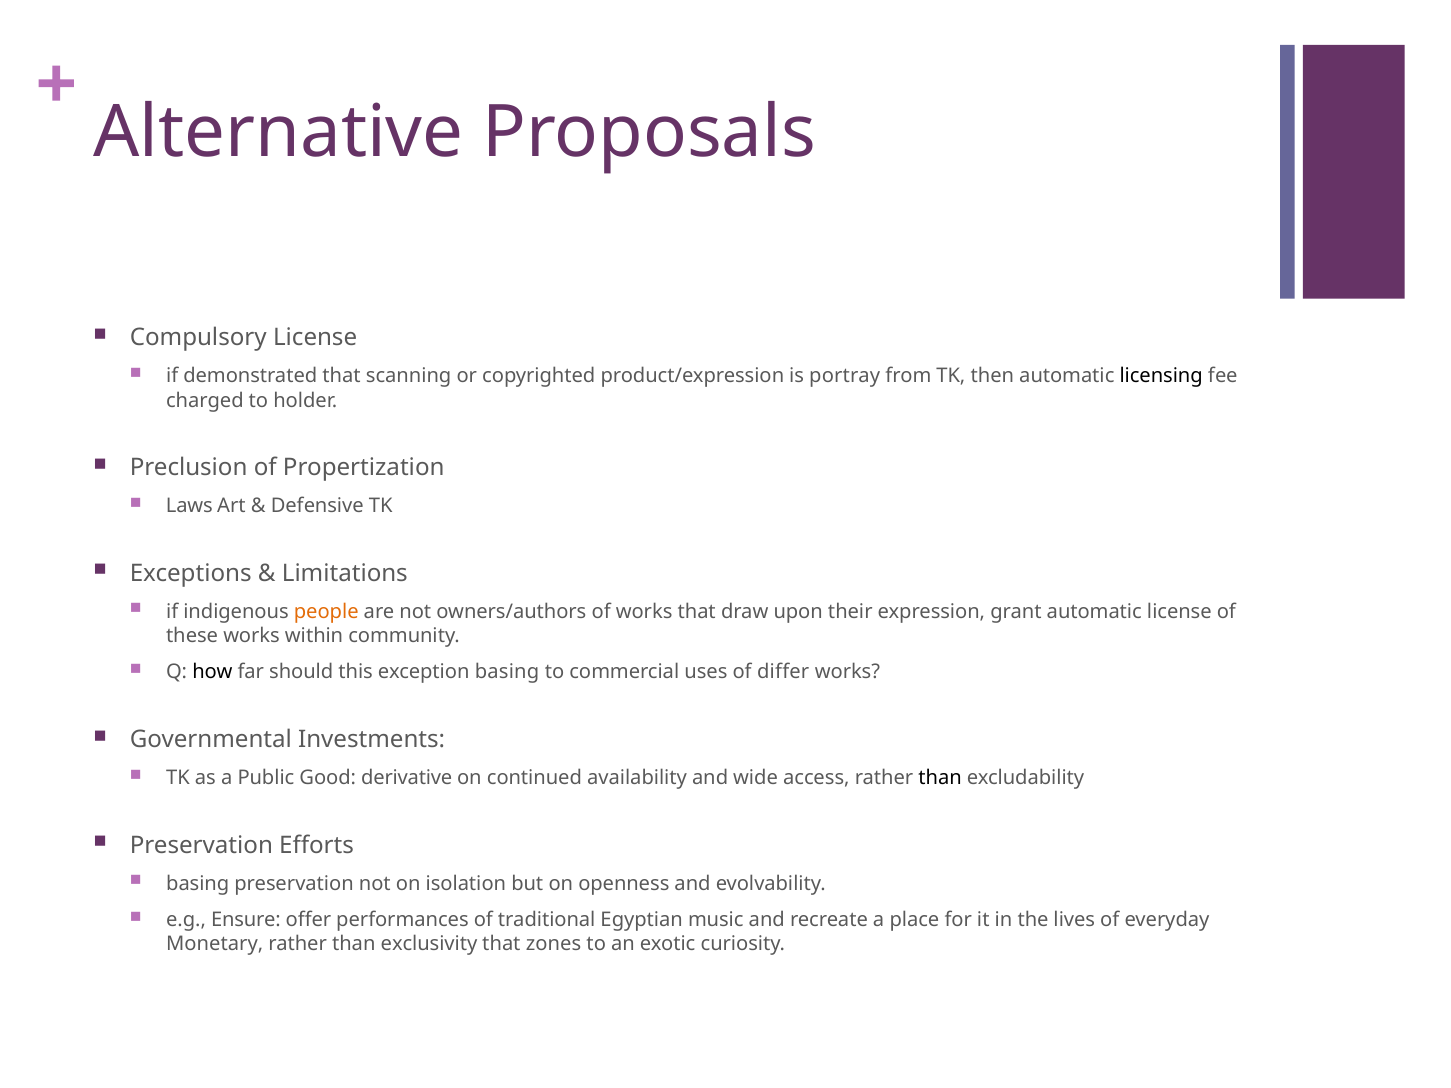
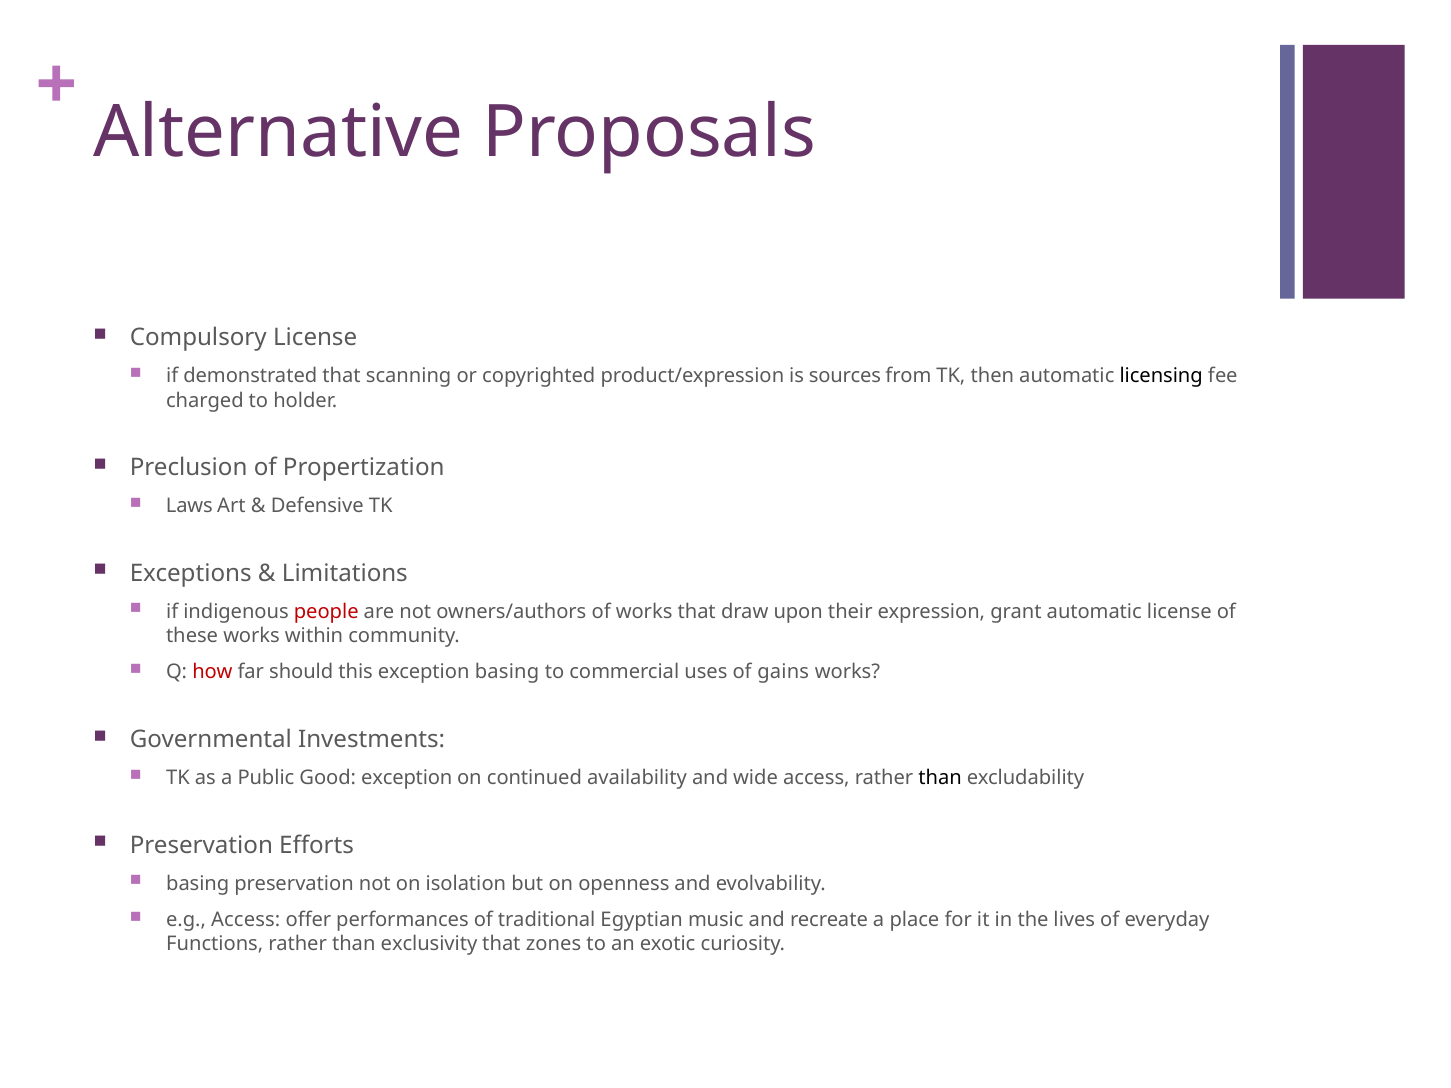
portray: portray -> sources (845, 376)
people colour: orange -> red (326, 612)
how colour: black -> red (212, 672)
differ: differ -> gains (783, 672)
Good derivative: derivative -> exception (407, 778)
e.g Ensure: Ensure -> Access (246, 920)
Monetary: Monetary -> Functions (215, 944)
